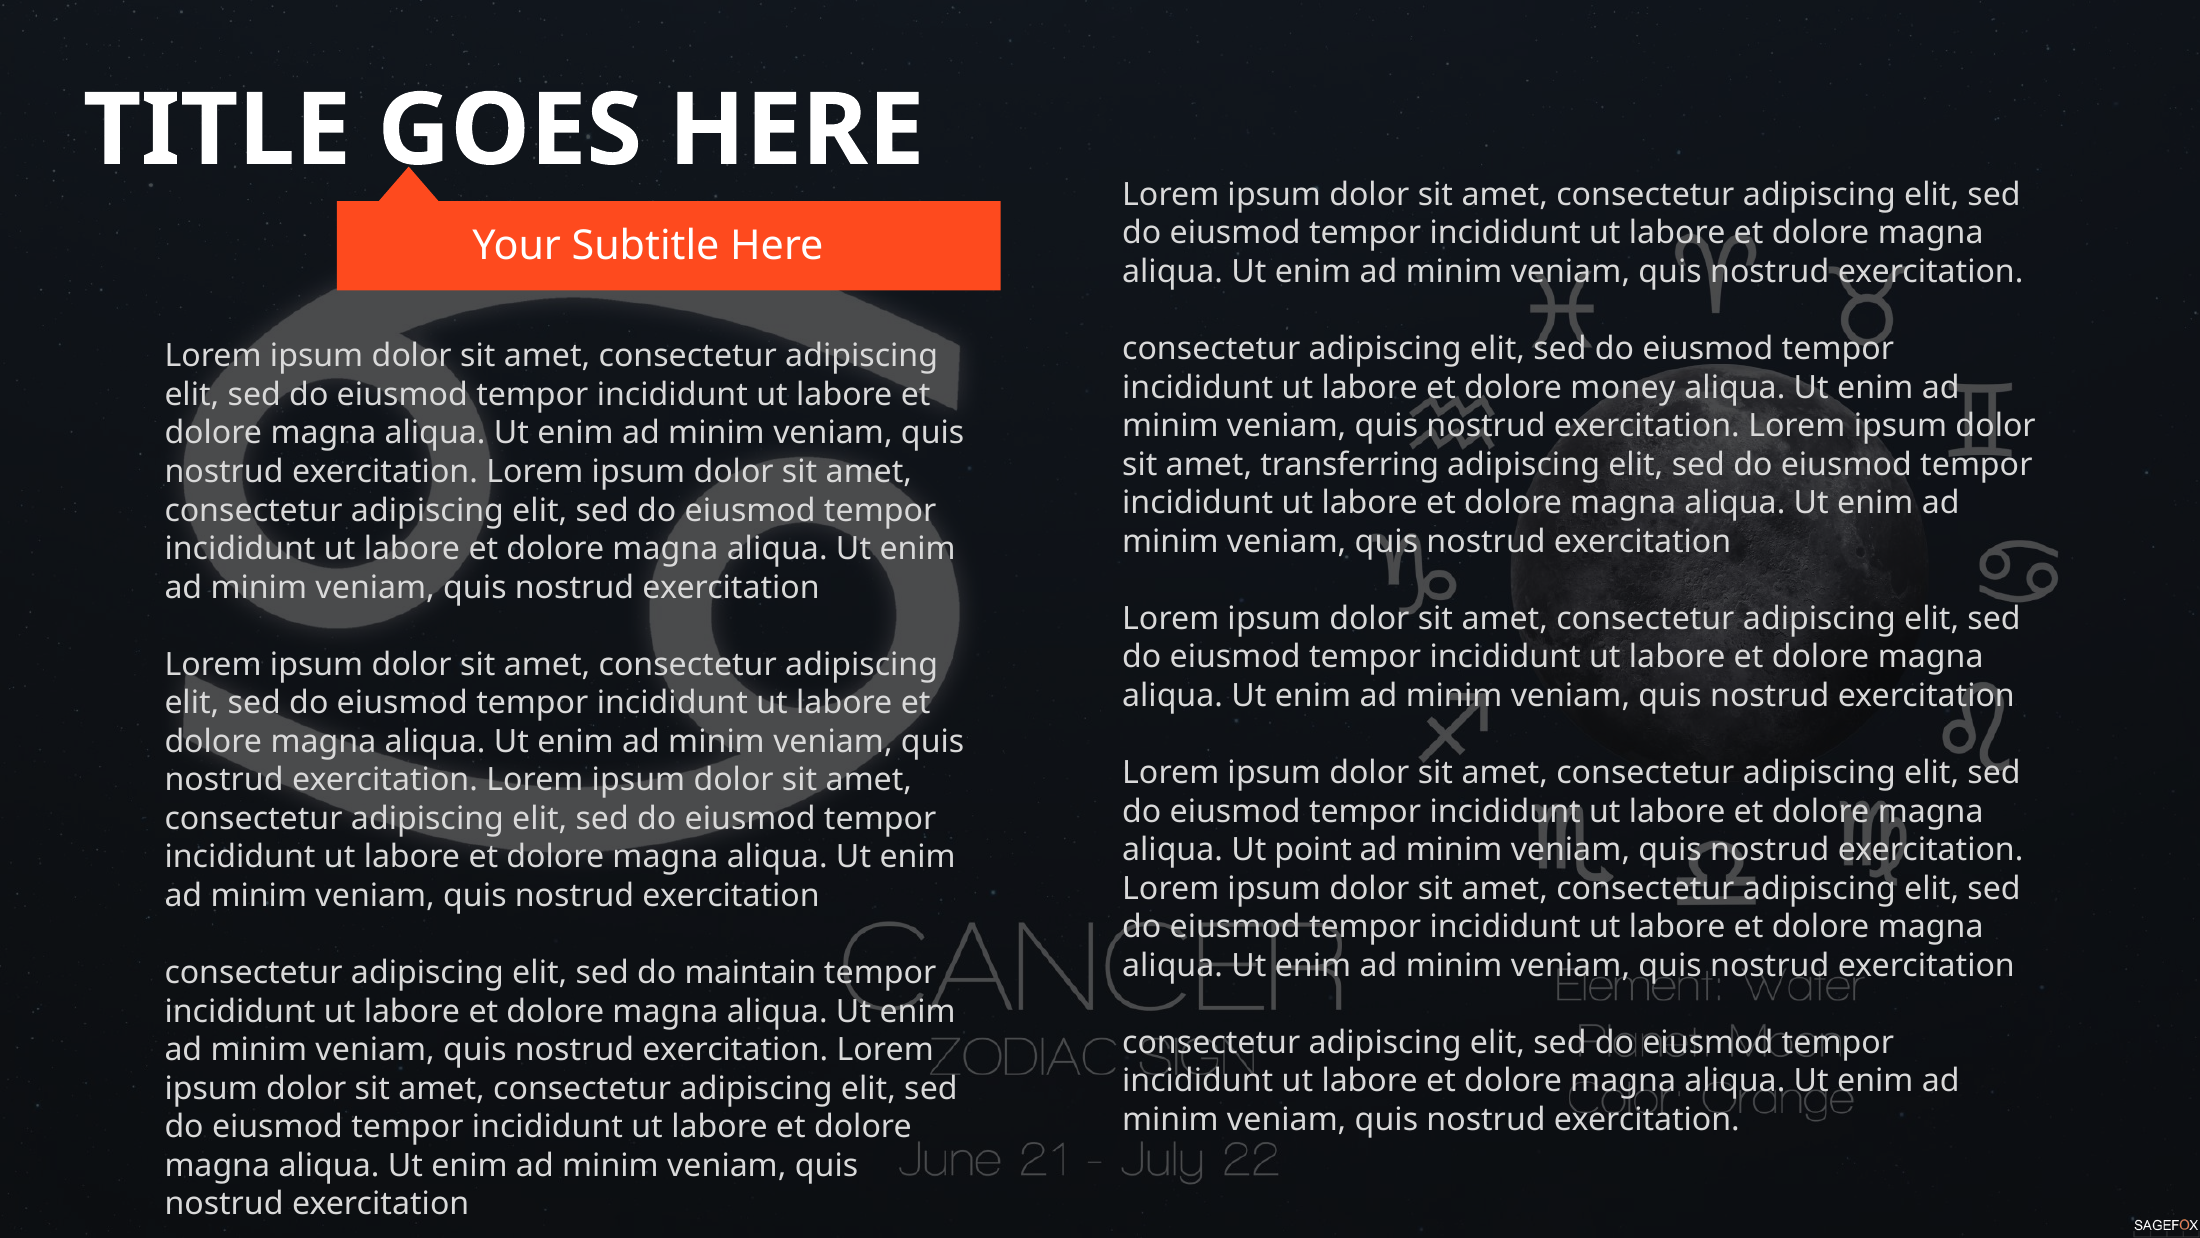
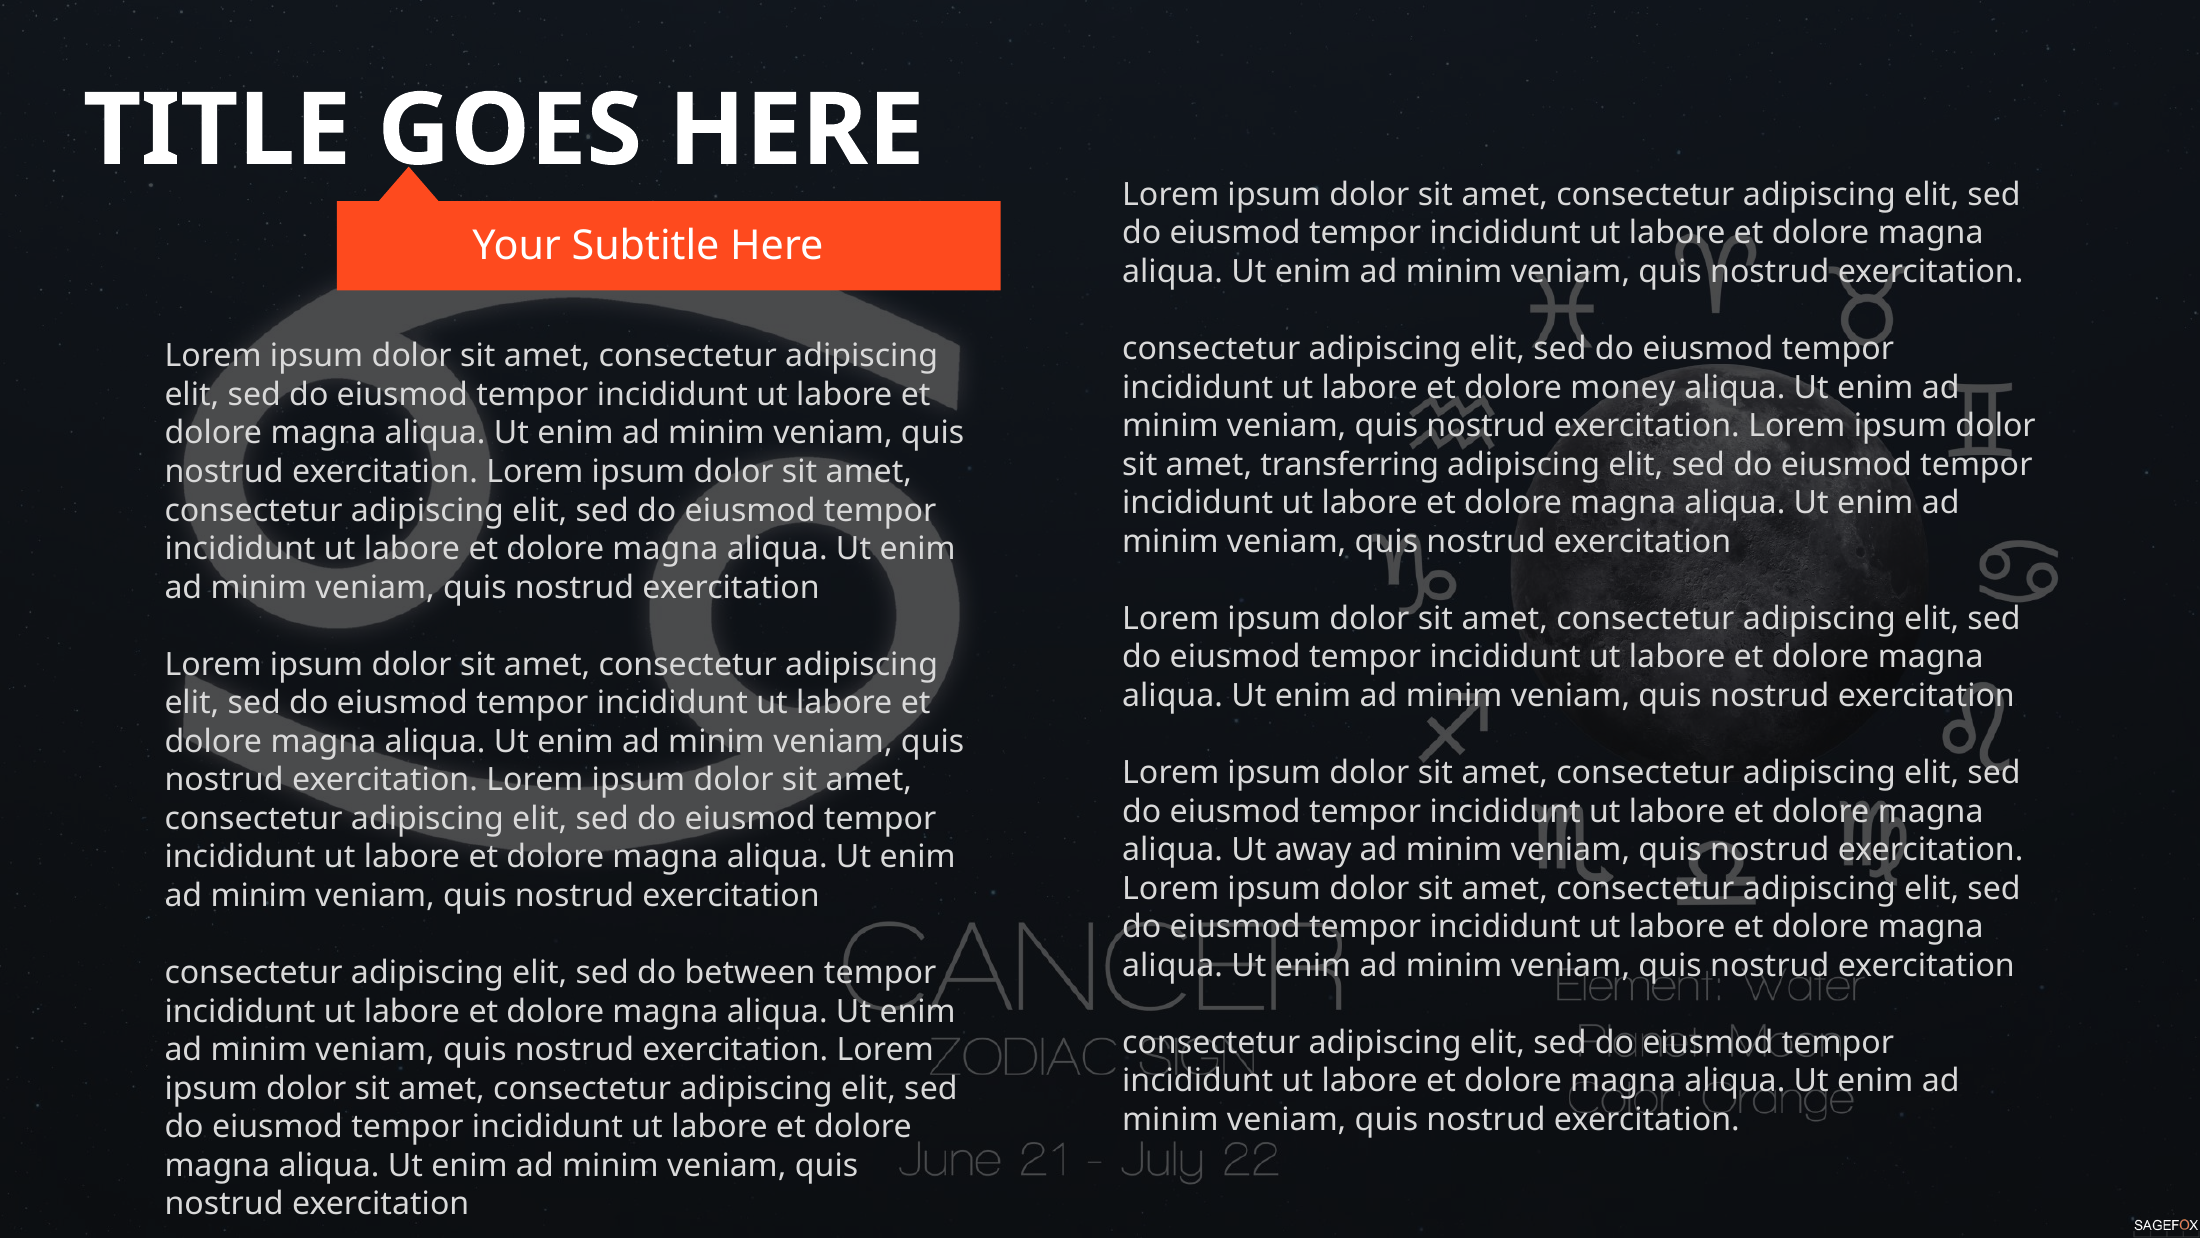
point: point -> away (1313, 850)
maintain: maintain -> between (750, 973)
